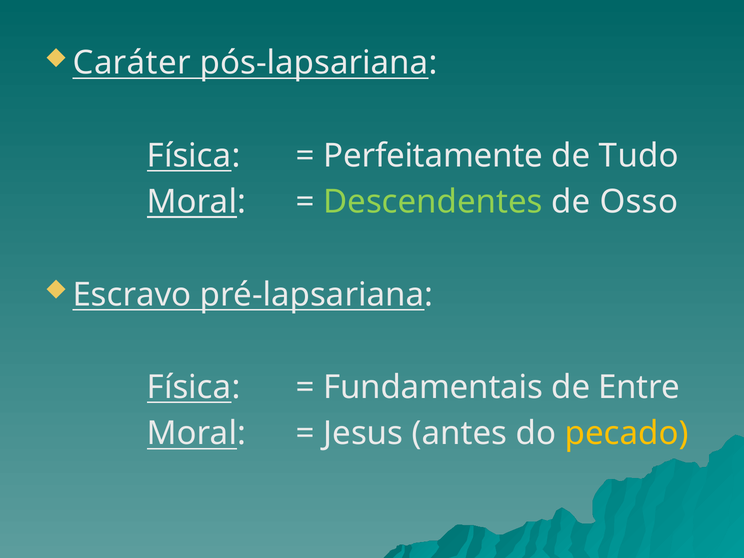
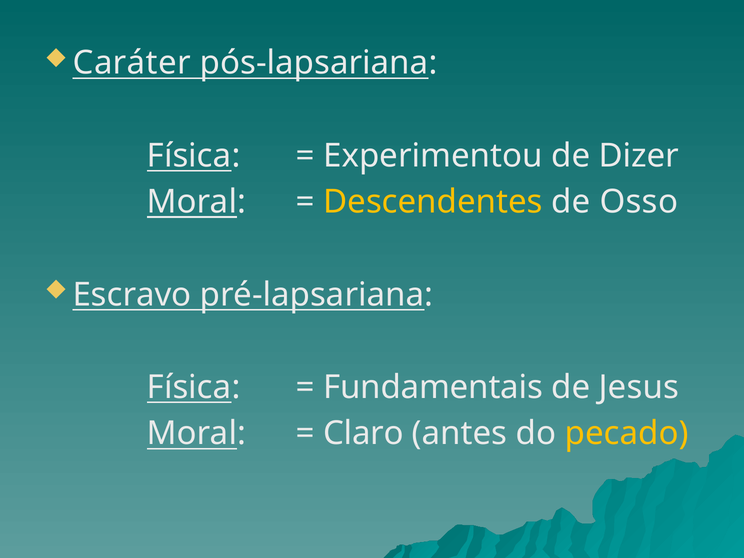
Perfeitamente: Perfeitamente -> Experimentou (433, 156)
Tudo: Tudo -> Dizer (639, 156)
Descendentes colour: light green -> yellow (433, 202)
Entre: Entre -> Jesus (639, 387)
Jesus: Jesus -> Claro (363, 434)
